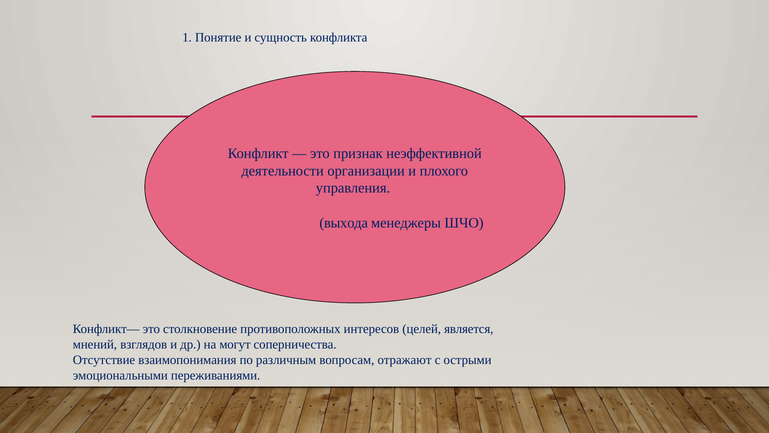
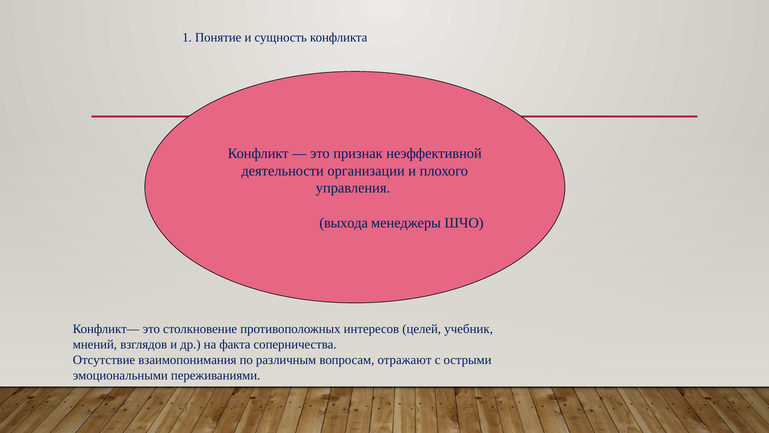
является: является -> учебник (469, 329)
могут: могут -> факта (235, 344)
